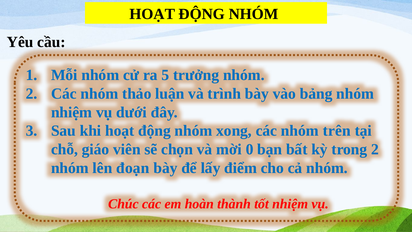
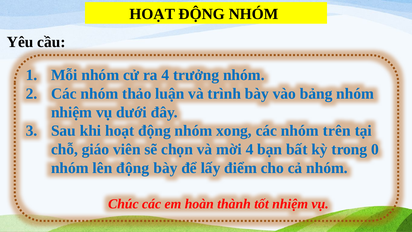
ra 5: 5 -> 4 (165, 75)
mời 0: 0 -> 4 (250, 149)
trong 2: 2 -> 0 (375, 149)
lên đoạn: đoạn -> động (133, 168)
